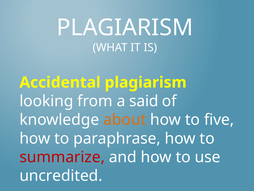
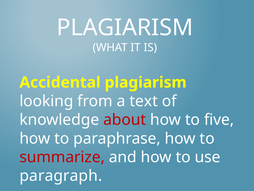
said: said -> text (144, 101)
about colour: orange -> red (125, 119)
uncredited: uncredited -> paragraph (61, 175)
